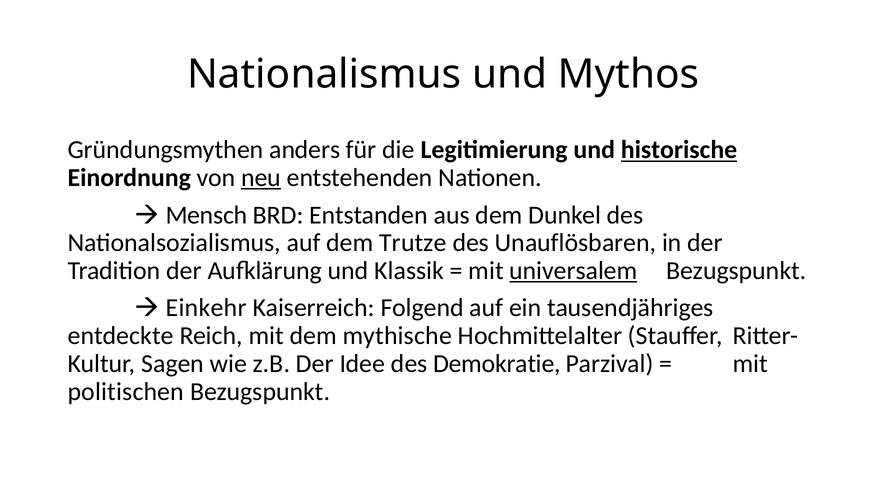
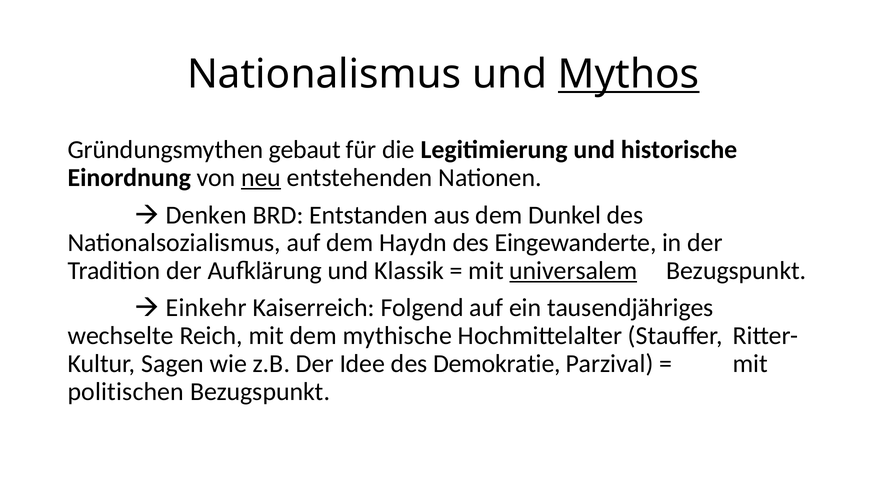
Mythos underline: none -> present (629, 75)
anders: anders -> gebaut (305, 150)
historische underline: present -> none (679, 150)
Mensch: Mensch -> Denken (206, 215)
Trutze: Trutze -> Haydn (413, 243)
Unauflösbaren: Unauflösbaren -> Eingewanderte (576, 243)
entdeckte: entdeckte -> wechselte (121, 336)
